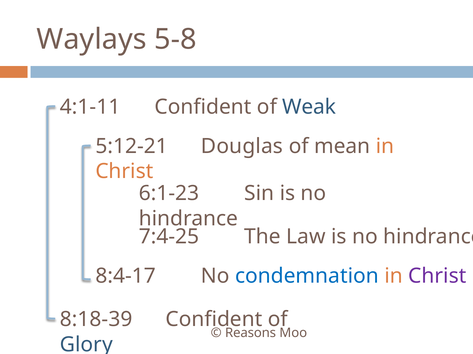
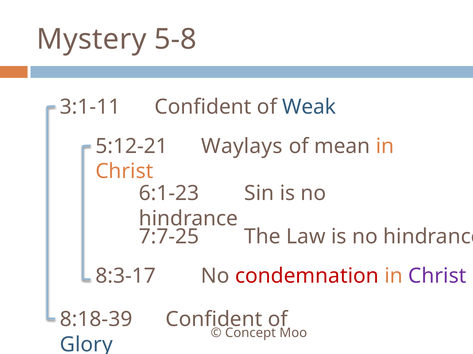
Waylays: Waylays -> Mystery (91, 39)
4:1-11: 4:1-11 -> 3:1-11 (90, 107)
Douglas: Douglas -> Waylays (242, 147)
7:4-25: 7:4-25 -> 7:7-25 (169, 237)
8:4-17: 8:4-17 -> 8:3-17 (126, 277)
condemnation colour: blue -> red (307, 277)
Reasons: Reasons -> Concept (250, 334)
